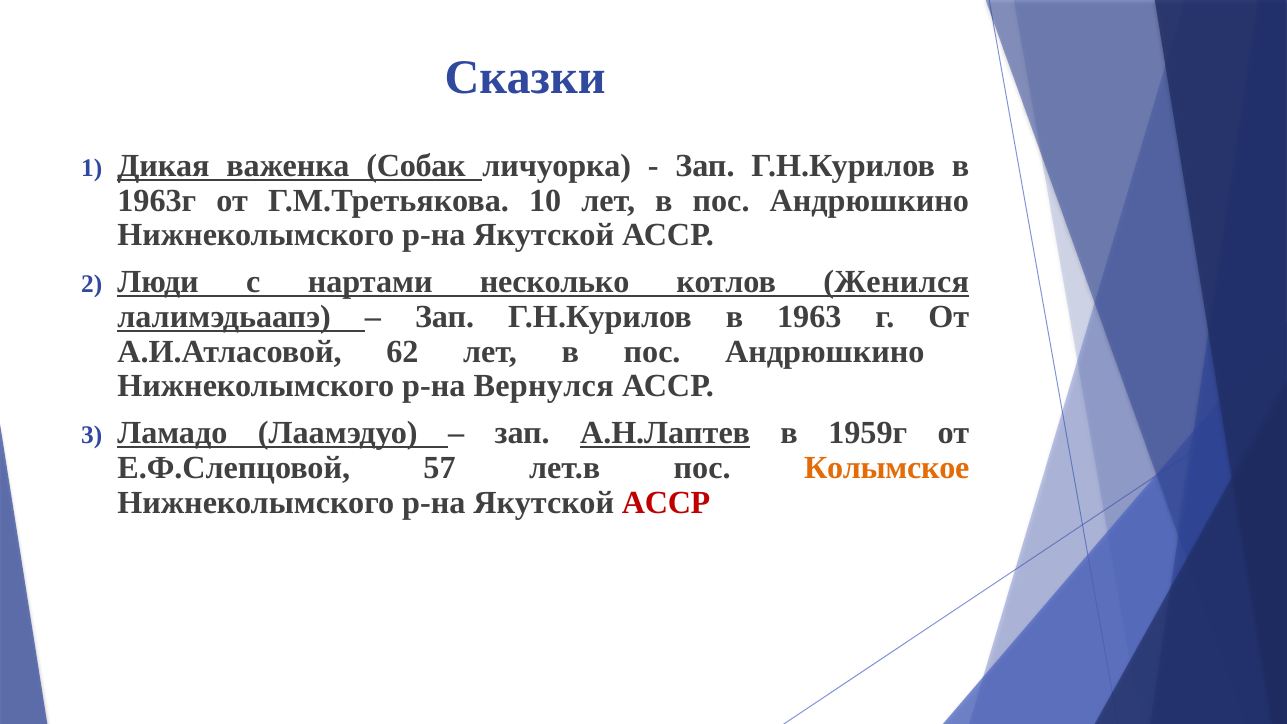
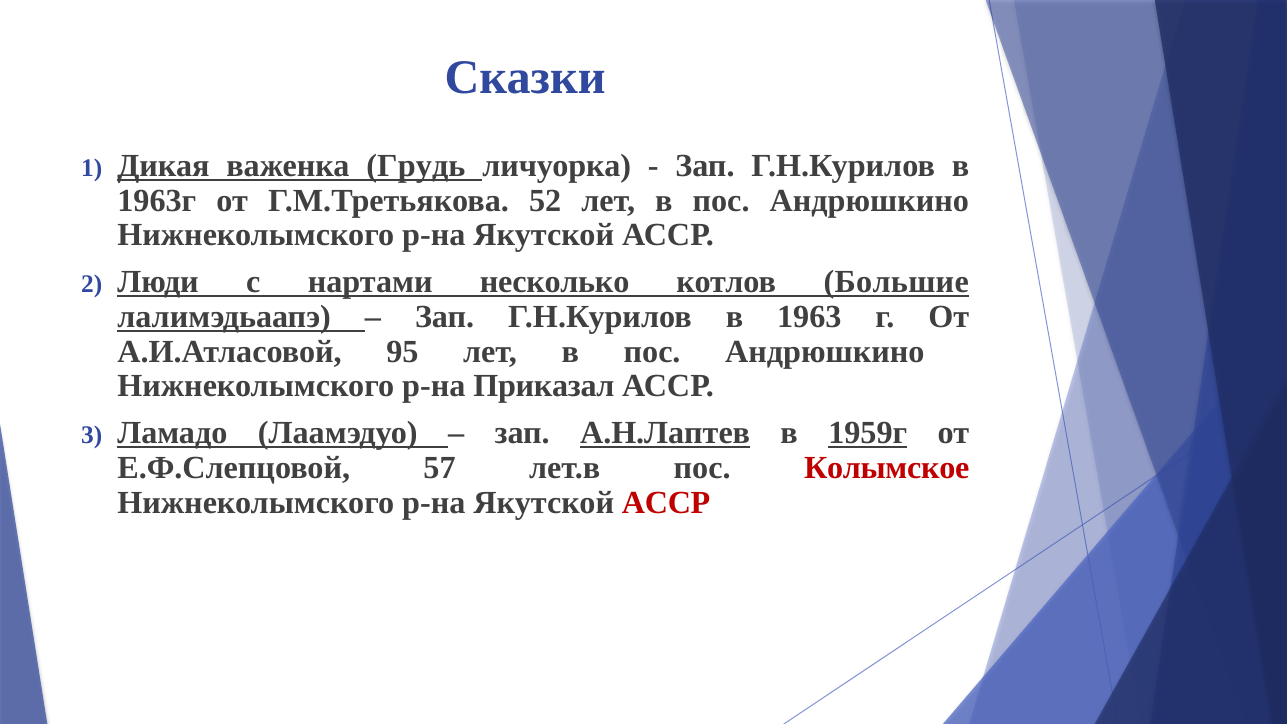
Собак: Собак -> Грудь (416, 166)
10: 10 -> 52 (545, 201)
Женился: Женился -> Большие (896, 282)
62: 62 -> 95 (402, 352)
Вернулся: Вернулся -> Приказал (544, 386)
1959г underline: none -> present (868, 433)
Колымское colour: orange -> red (887, 468)
